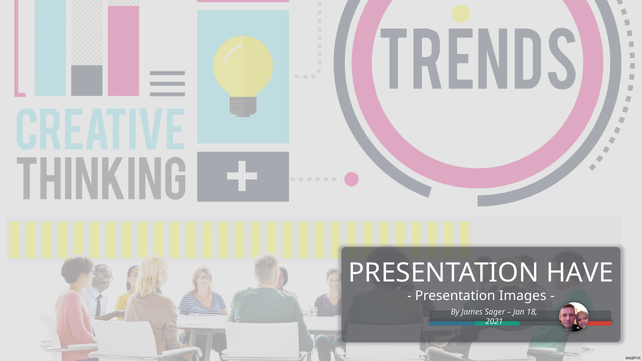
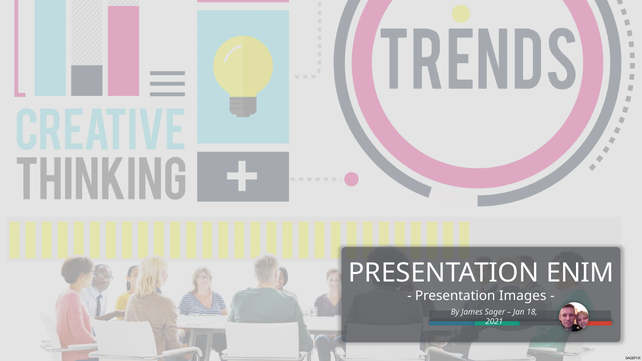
HAVE: HAVE -> ENIM (580, 273)
